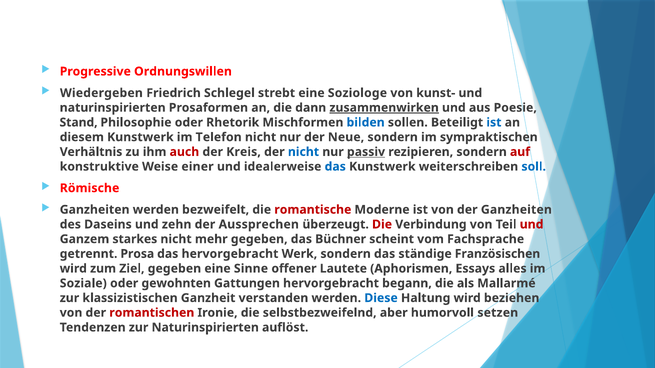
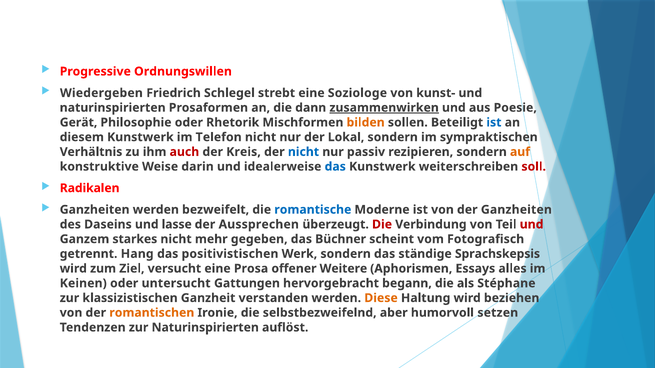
Stand: Stand -> Gerät (79, 123)
bilden colour: blue -> orange (366, 123)
Neue: Neue -> Lokal (346, 137)
passiv underline: present -> none (366, 152)
auf colour: red -> orange (520, 152)
einer: einer -> darin (198, 167)
soll colour: blue -> red (534, 167)
Römische: Römische -> Radikalen (90, 188)
romantische colour: red -> blue (313, 210)
zehn: zehn -> lasse (177, 225)
Fachsprache: Fachsprache -> Fotografisch (486, 239)
Prosa: Prosa -> Hang (137, 254)
das hervorgebracht: hervorgebracht -> positivistischen (230, 254)
Französischen: Französischen -> Sprachskepsis (497, 254)
Ziel gegeben: gegeben -> versucht (174, 269)
Sinne: Sinne -> Prosa (251, 269)
Lautete: Lautete -> Weitere (343, 269)
Soziale: Soziale -> Keinen (83, 284)
gewohnten: gewohnten -> untersucht (176, 284)
Mallarmé: Mallarmé -> Stéphane (506, 284)
Diese colour: blue -> orange (381, 298)
romantischen colour: red -> orange (152, 313)
